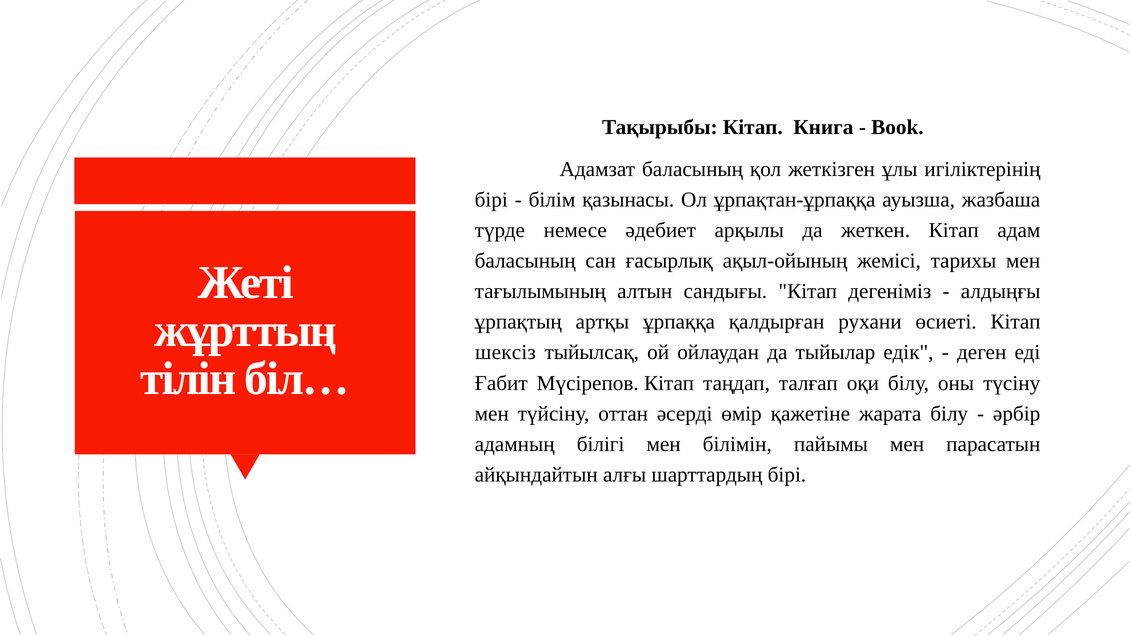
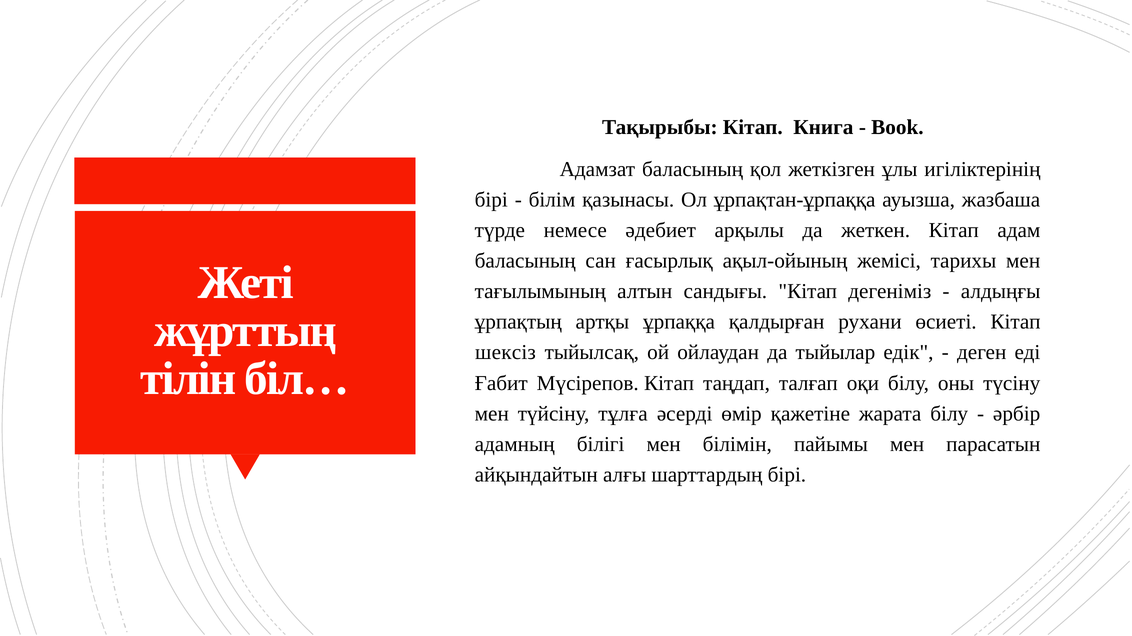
оттан: оттан -> тұлға (623, 414)
